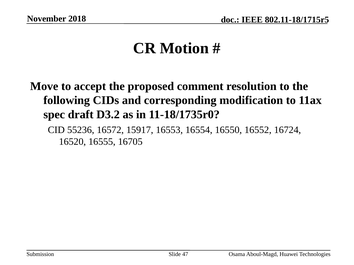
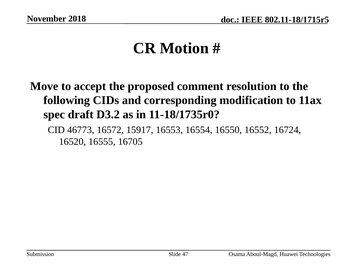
55236: 55236 -> 46773 (81, 130)
